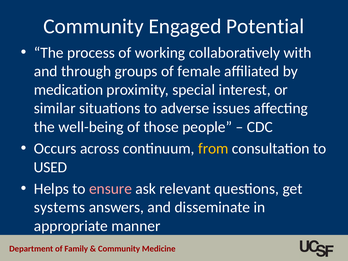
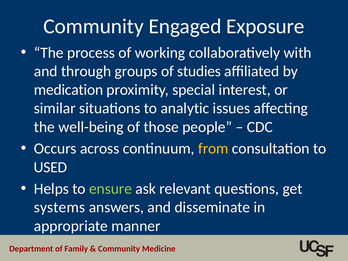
Potential: Potential -> Exposure (265, 26)
female: female -> studies (199, 71)
adverse: adverse -> analytic (185, 108)
ensure colour: pink -> light green (111, 189)
